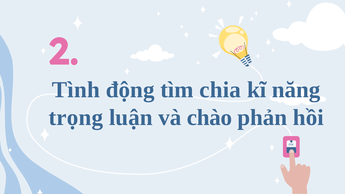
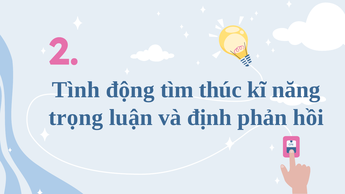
chia: chia -> thúc (220, 90)
chào: chào -> định (209, 118)
